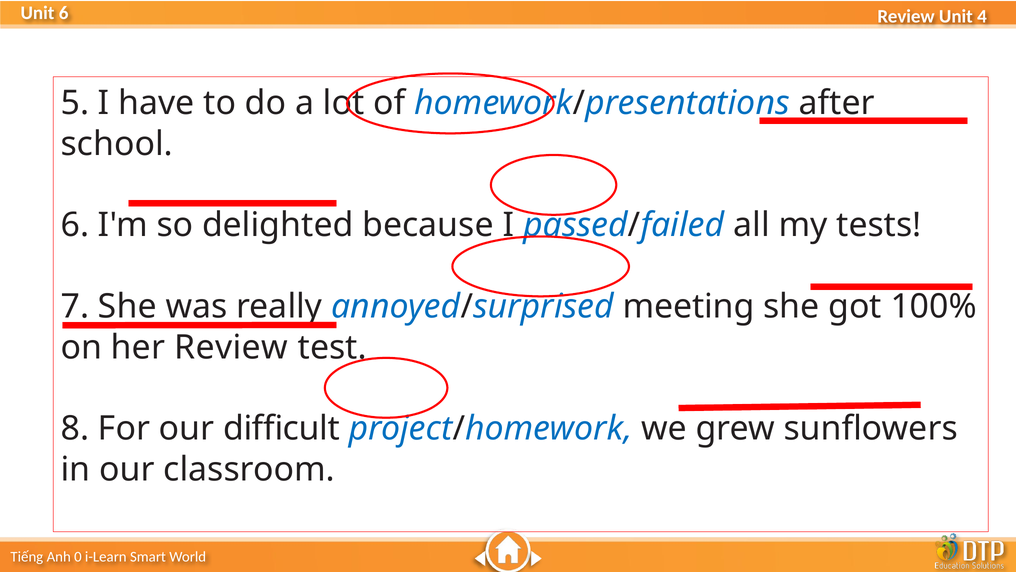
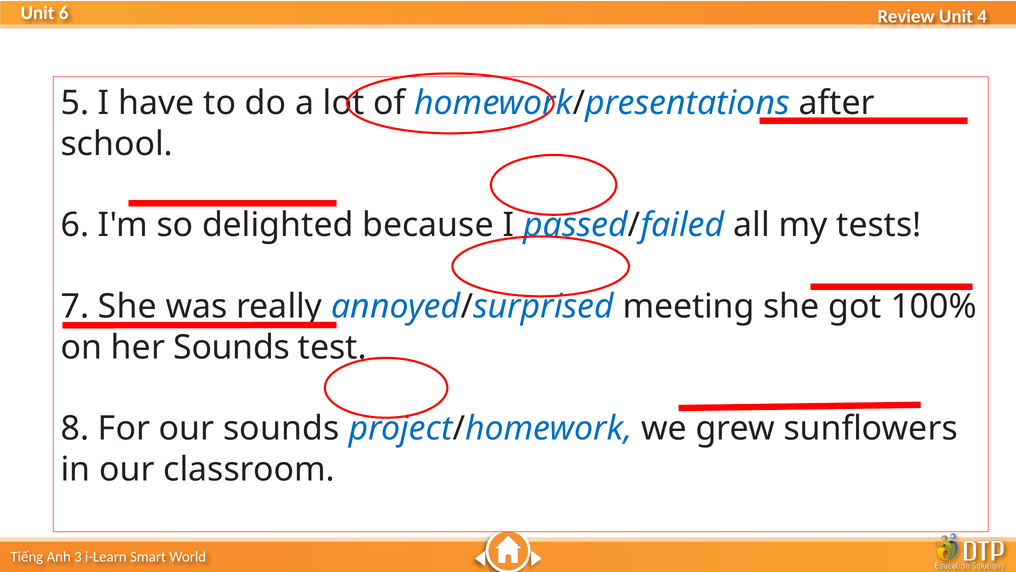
her Review: Review -> Sounds (232, 347)
our difficult: difficult -> sounds (281, 428)
0: 0 -> 3 (78, 556)
